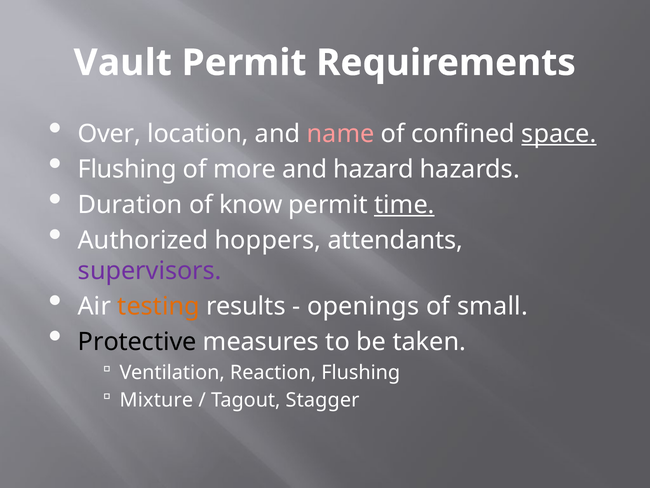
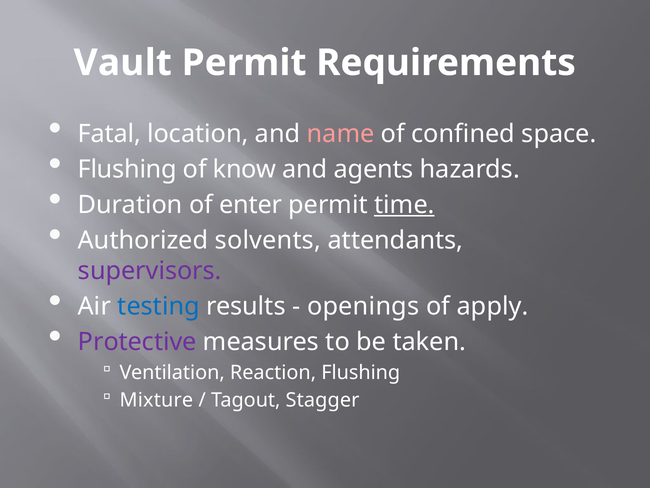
Over: Over -> Fatal (109, 134)
space underline: present -> none (559, 134)
more: more -> know (245, 169)
hazard: hazard -> agents (374, 169)
know: know -> enter (251, 205)
hoppers: hoppers -> solvents (268, 240)
testing colour: orange -> blue (159, 306)
small: small -> apply (493, 306)
Protective colour: black -> purple (137, 341)
